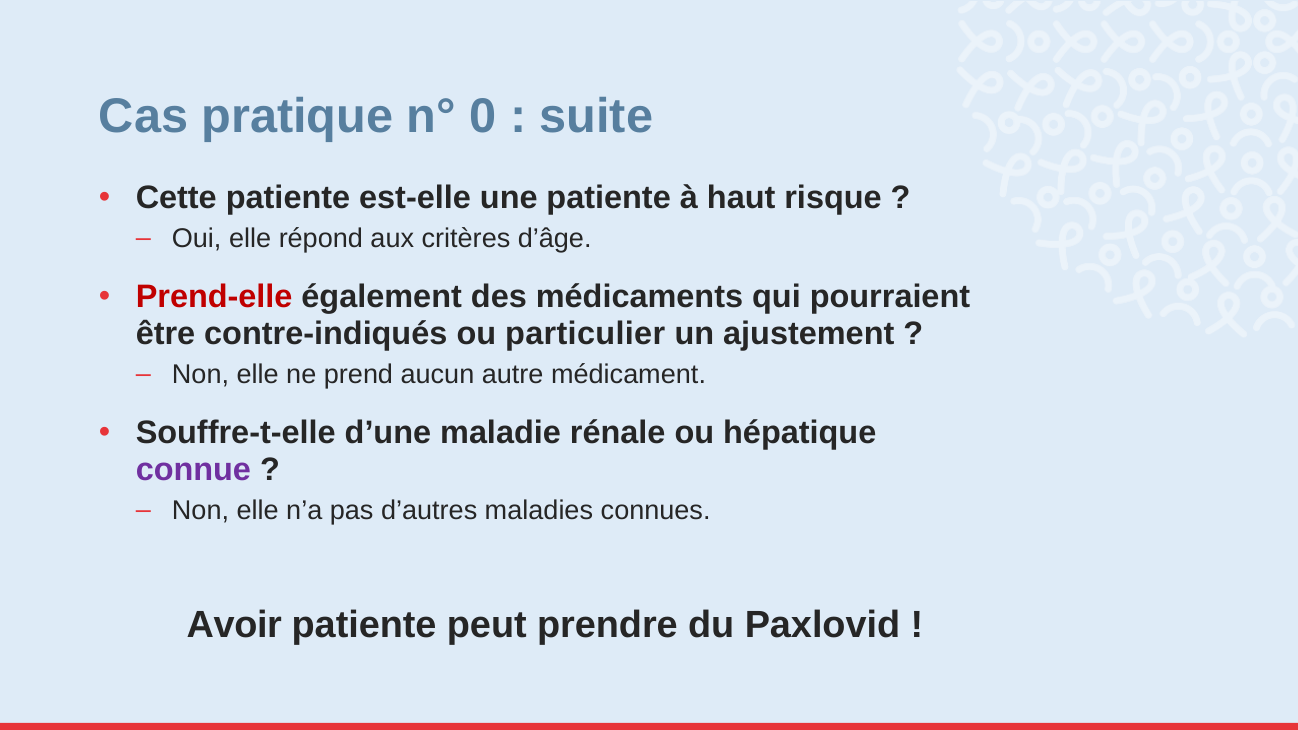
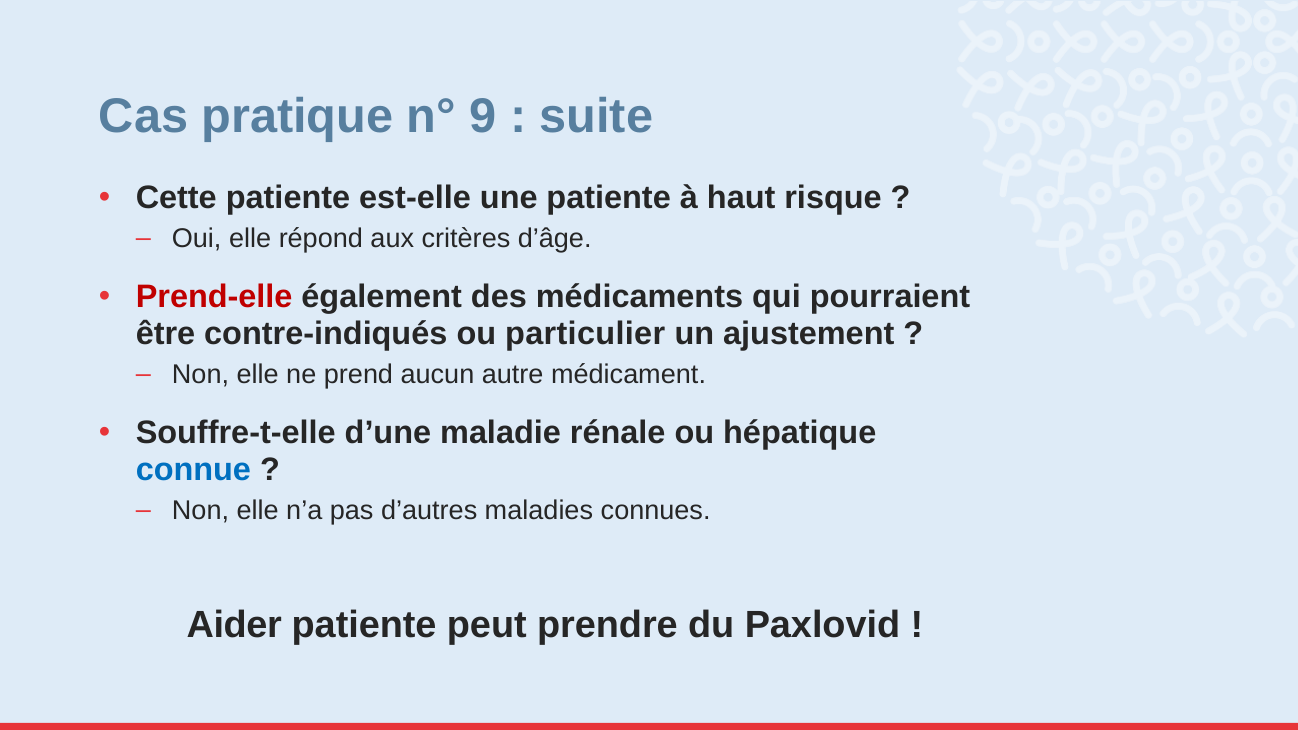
0: 0 -> 9 (483, 116)
connue colour: purple -> blue (193, 470)
Avoir: Avoir -> Aider (234, 625)
